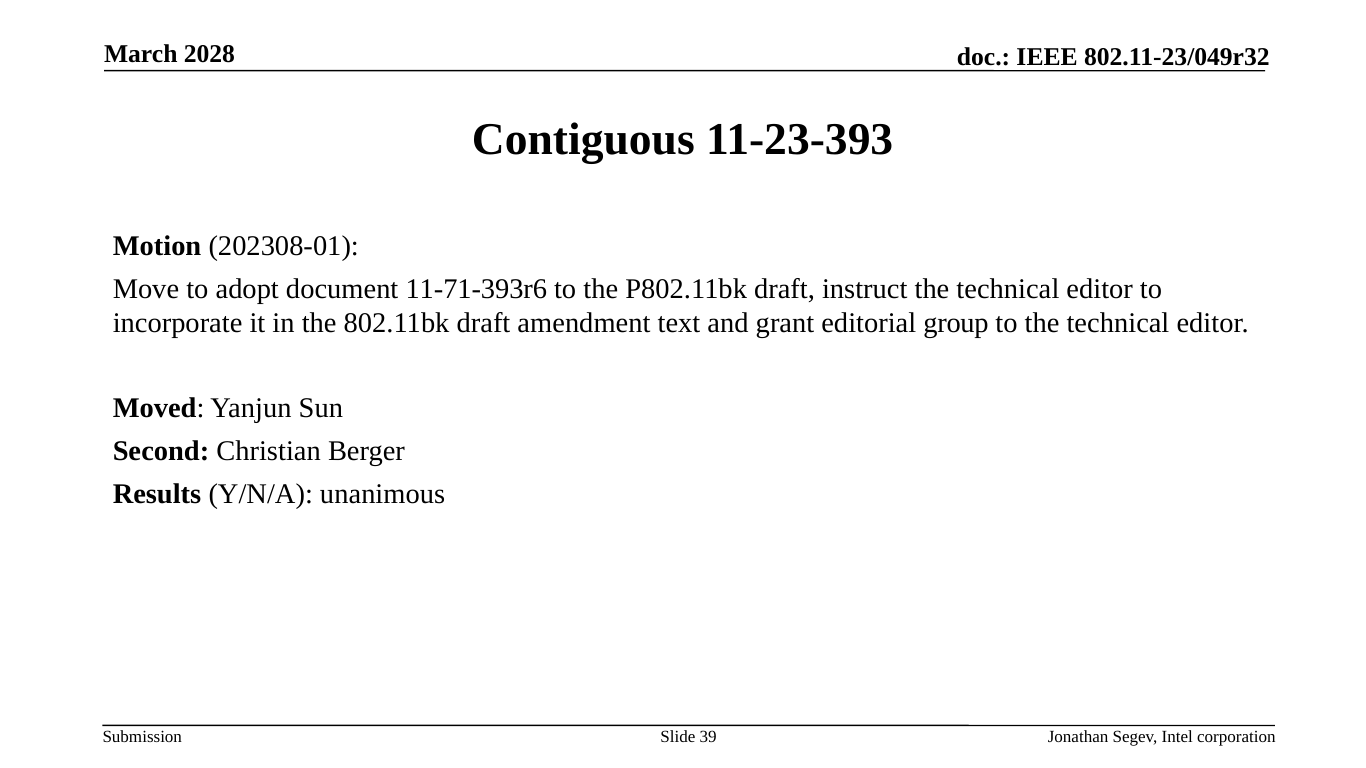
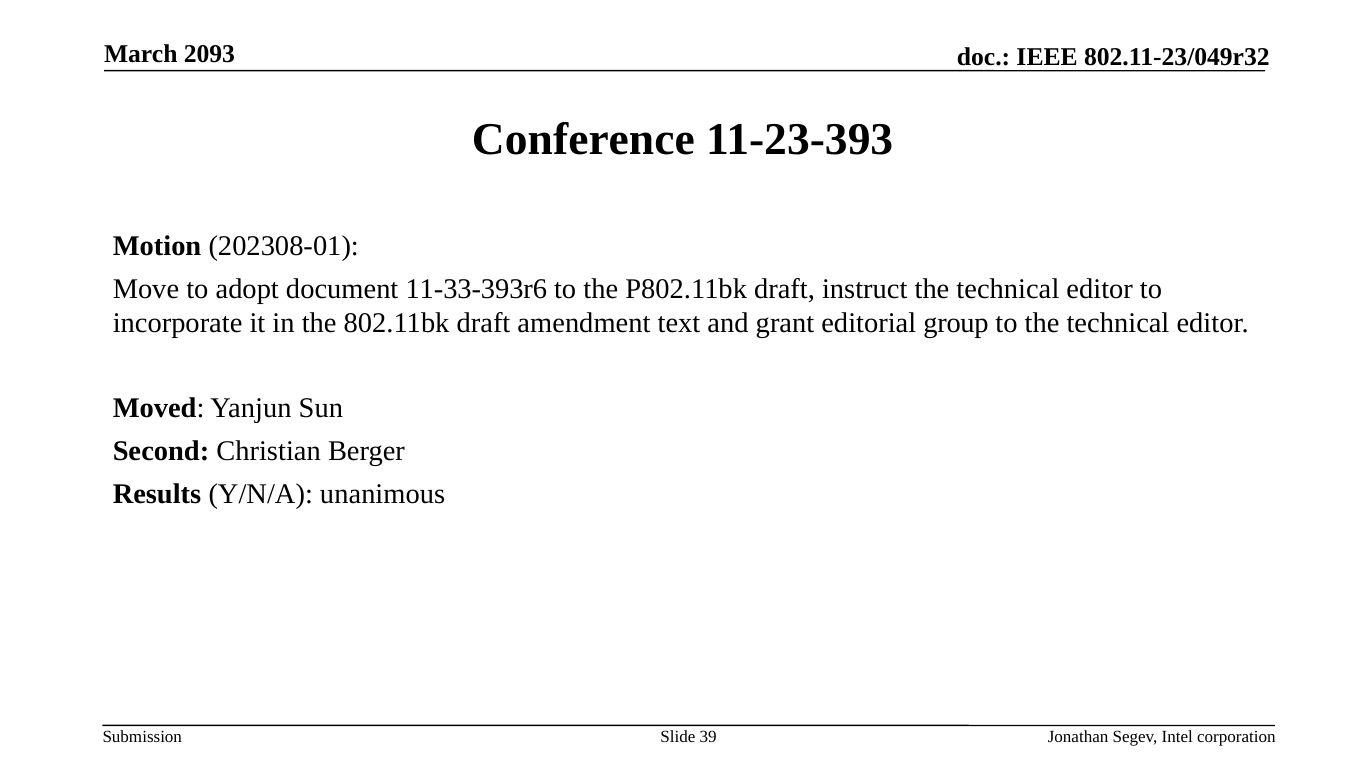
2028: 2028 -> 2093 (209, 54)
Contiguous: Contiguous -> Conference (583, 140)
11-71-393r6: 11-71-393r6 -> 11-33-393r6 (476, 289)
